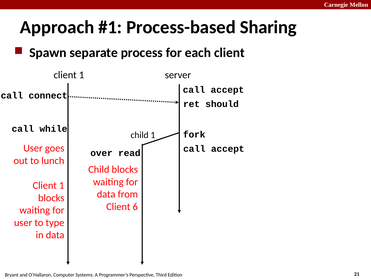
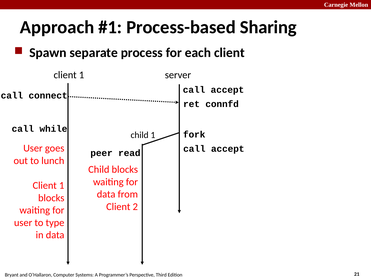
should: should -> connfd (222, 104)
over: over -> peer (102, 153)
6: 6 -> 2 (135, 206)
